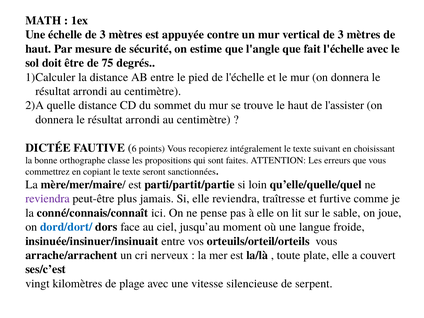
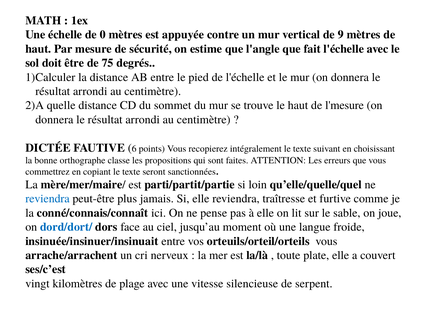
échelle de 3: 3 -> 0 (103, 35)
vertical de 3: 3 -> 9 (341, 35)
l'assister: l'assister -> l'mesure (345, 105)
reviendra colour: purple -> blue (47, 199)
